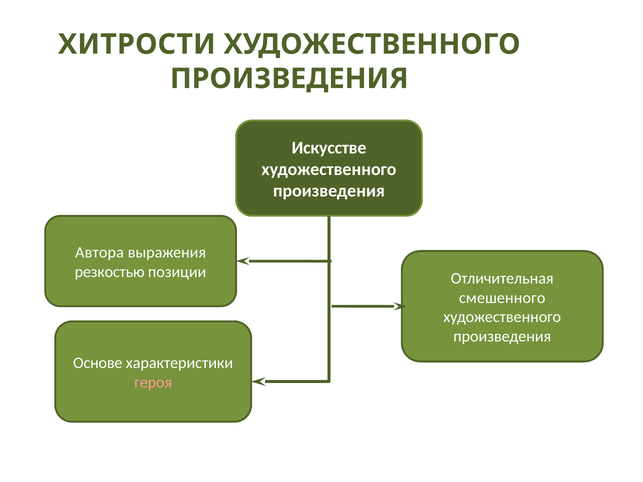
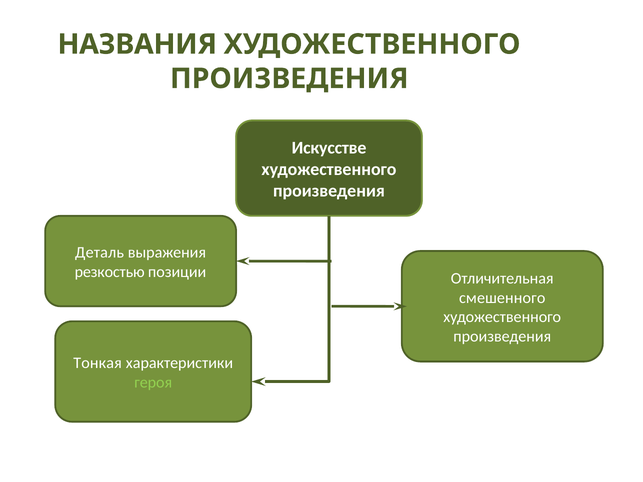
ХИТРОСТИ: ХИТРОСТИ -> НАЗВАНИЯ (137, 44)
Автора: Автора -> Деталь (100, 253)
Основе: Основе -> Тонкая (98, 363)
героя colour: pink -> light green (153, 382)
